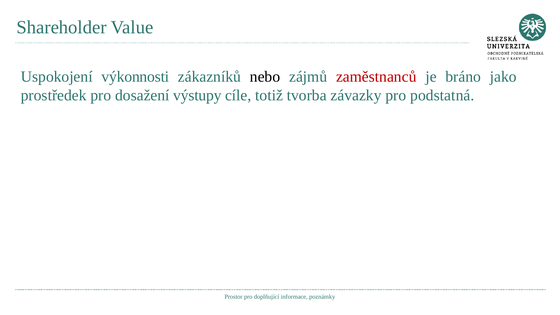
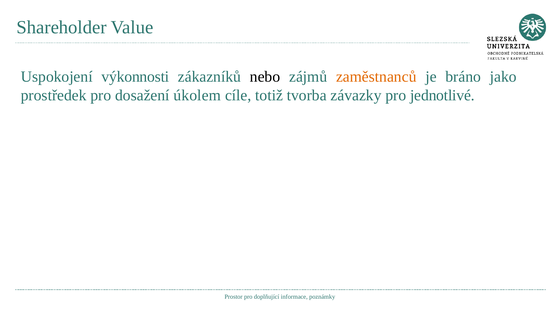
zaměstnanců colour: red -> orange (376, 77)
výstupy: výstupy -> úkolem (197, 95)
podstatná: podstatná -> jednotlivé (442, 95)
